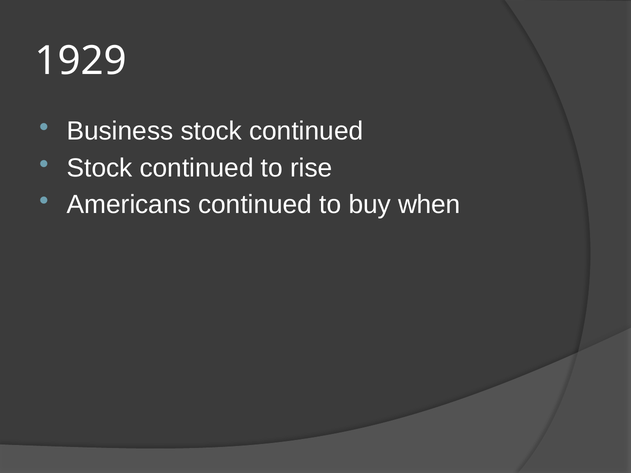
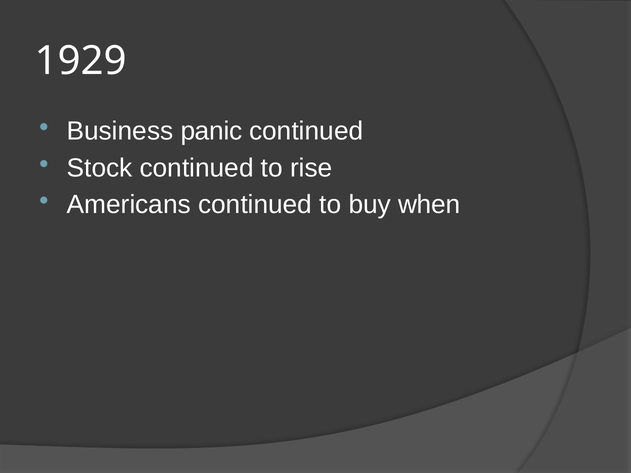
Business stock: stock -> panic (211, 131)
